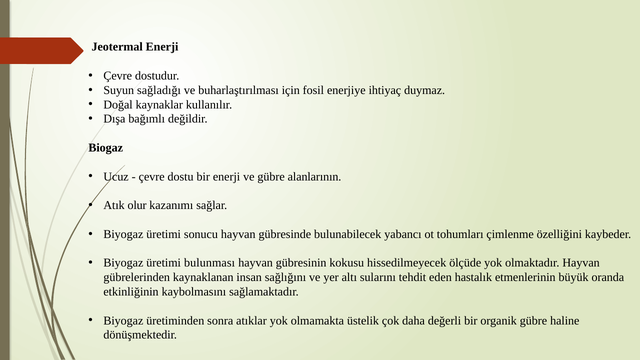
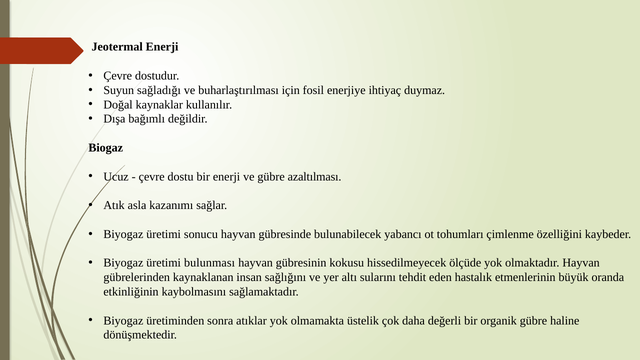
alanlarının: alanlarının -> azaltılması (315, 177)
olur: olur -> asla (137, 205)
